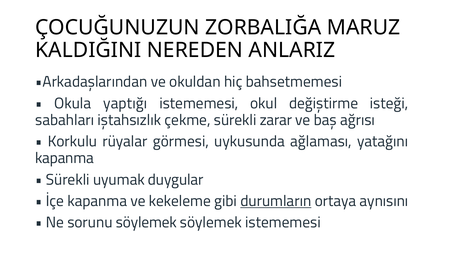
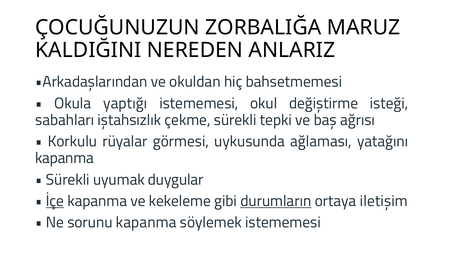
zarar: zarar -> tepki (276, 120)
İçe underline: none -> present (55, 201)
aynısını: aynısını -> iletişim (384, 201)
sorunu söylemek: söylemek -> kapanma (146, 222)
